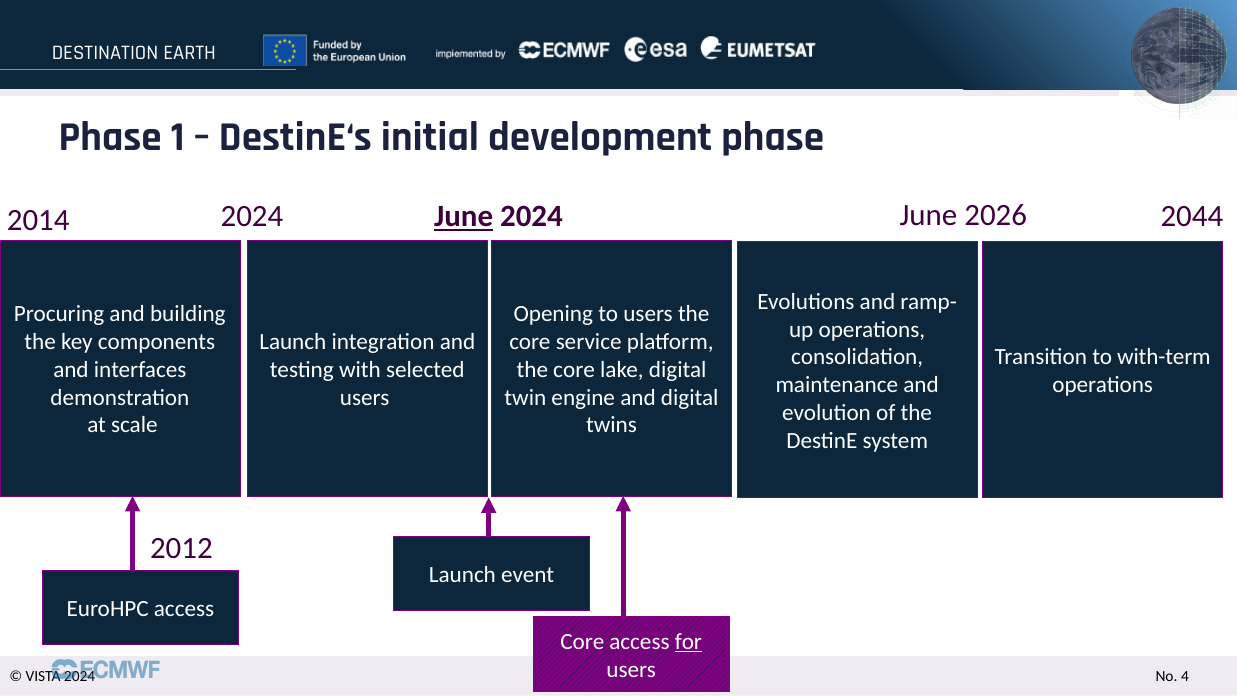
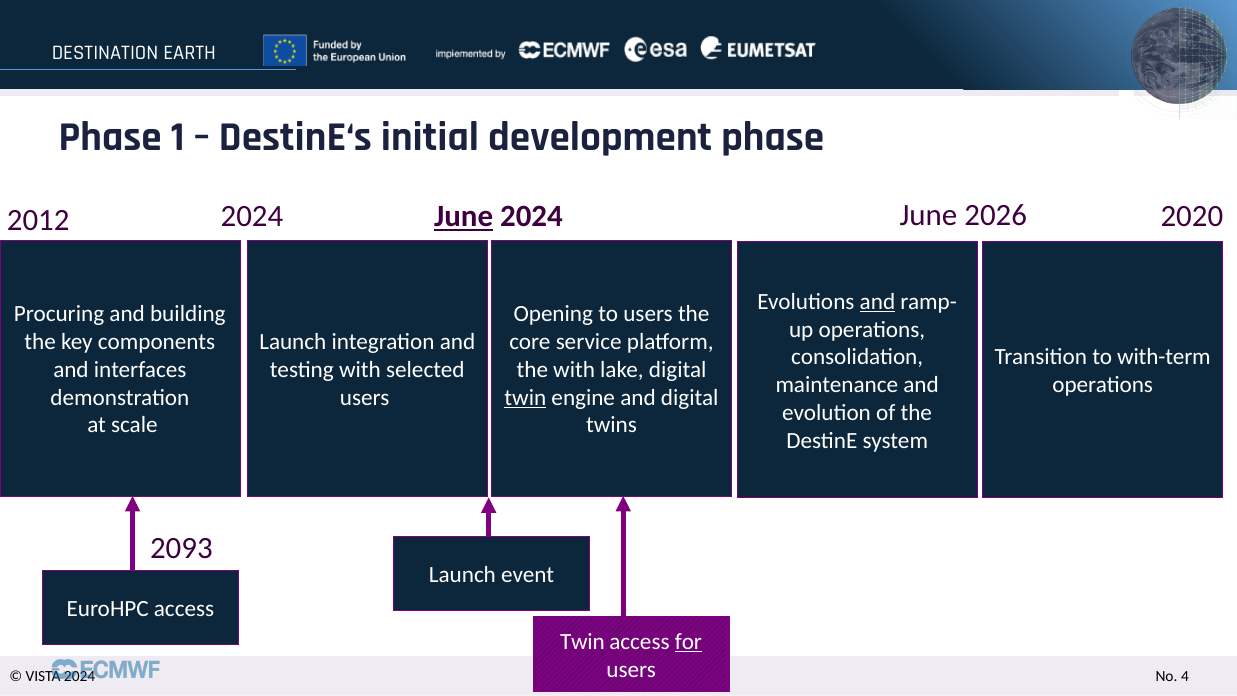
2014: 2014 -> 2012 (38, 220)
2044: 2044 -> 2020 (1192, 216)
and underline: none -> present (877, 301)
core: core -> with (574, 370)
twin underline: none -> present (525, 397)
2012: 2012 -> 2093 (181, 548)
Core: Core -> Twin (582, 641)
